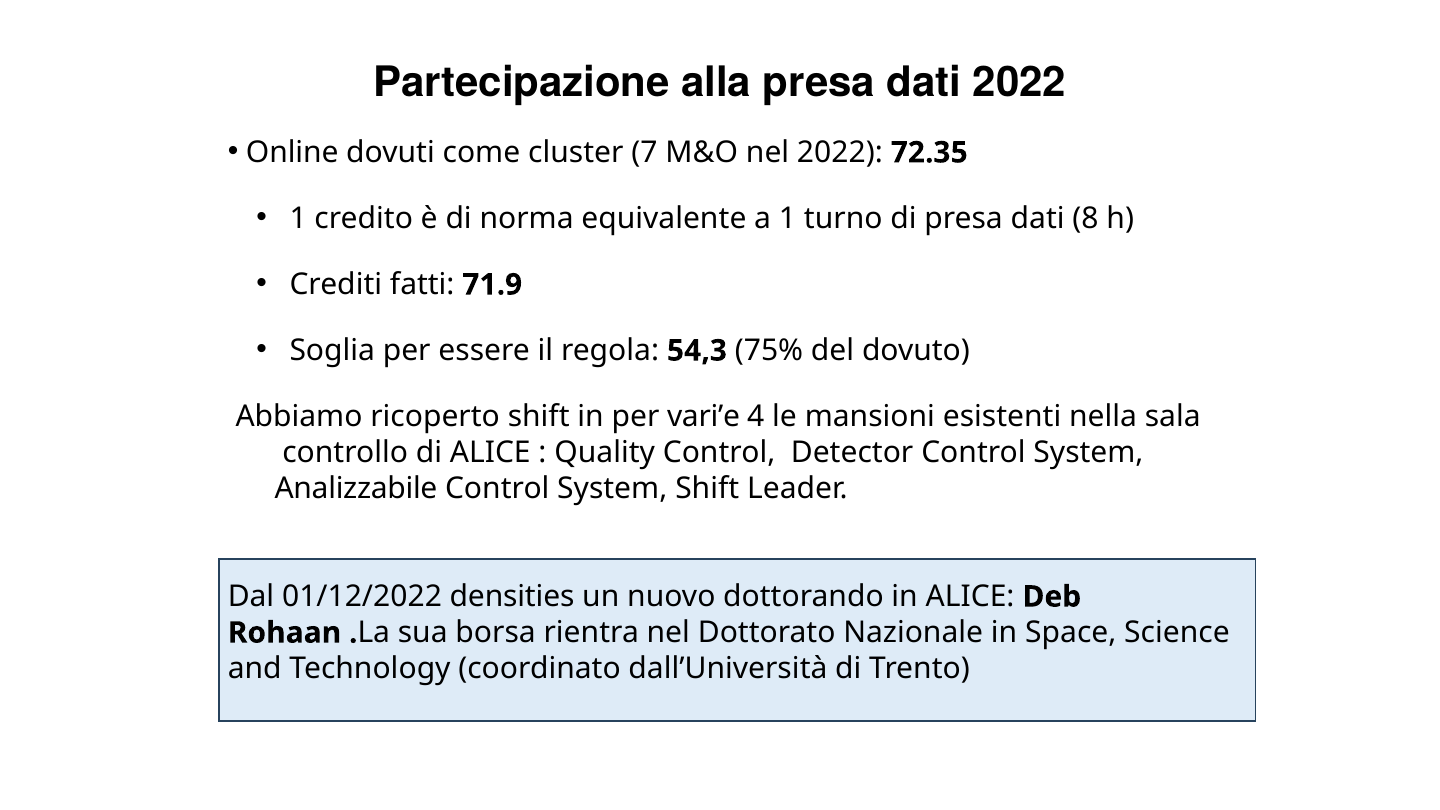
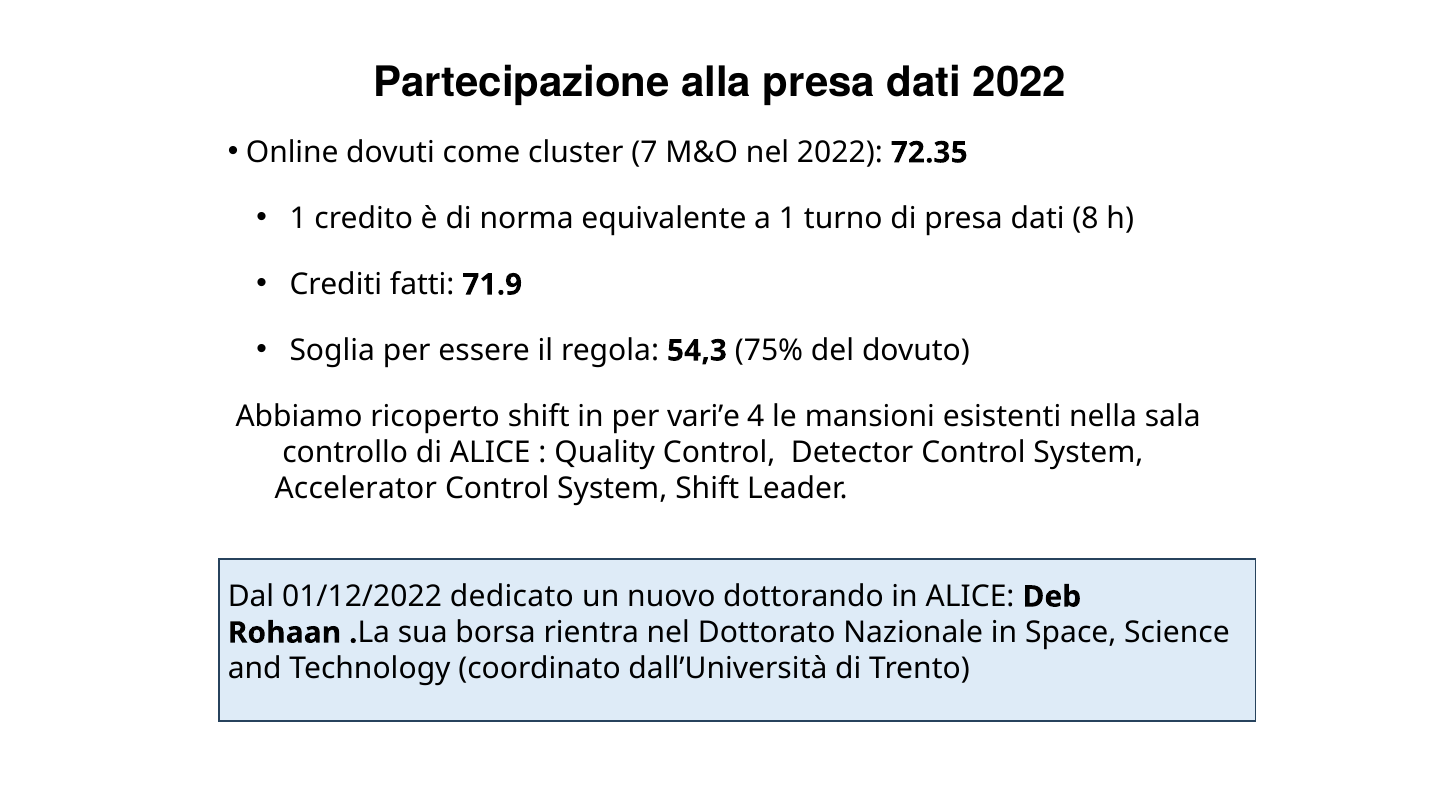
Analizzabile: Analizzabile -> Accelerator (356, 489)
densities: densities -> dedicato (512, 597)
